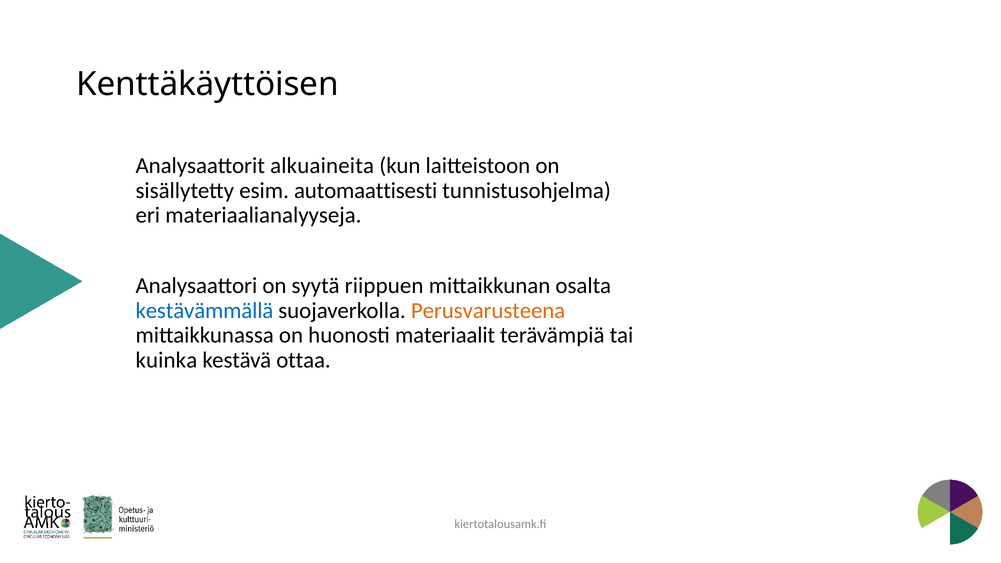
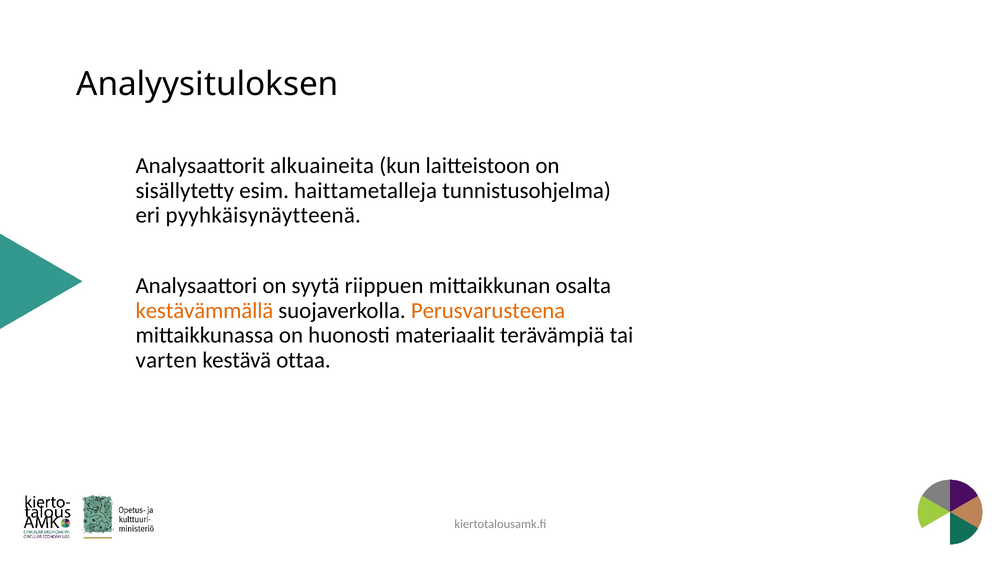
Kenttäkäyttöisen: Kenttäkäyttöisen -> Analyysituloksen (207, 84)
automaattisesti: automaattisesti -> haittametalleja (366, 191)
materiaalianalyyseja: materiaalianalyyseja -> pyyhkäisynäytteenä (263, 215)
kestävämmällä colour: blue -> orange (204, 311)
kuinka: kuinka -> varten (166, 360)
